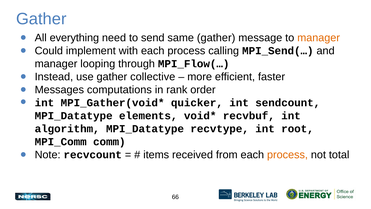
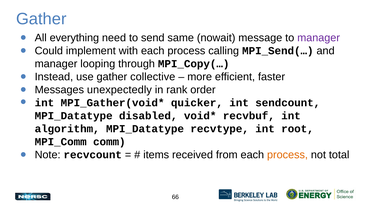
same gather: gather -> nowait (216, 38)
manager colour: orange -> purple (319, 38)
MPI_Flow(…: MPI_Flow(… -> MPI_Copy(… (194, 64)
computations: computations -> unexpectedly (119, 90)
elements: elements -> disabled (148, 116)
